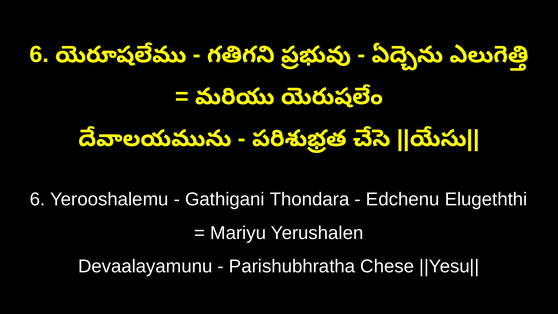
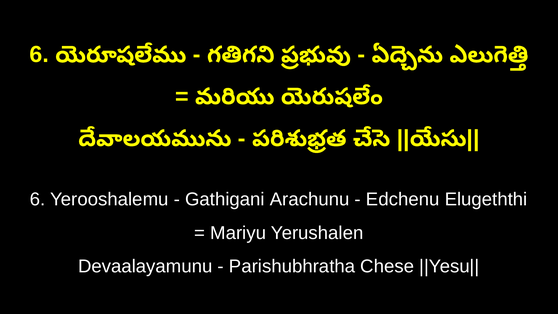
Thondara: Thondara -> Arachunu (310, 199)
